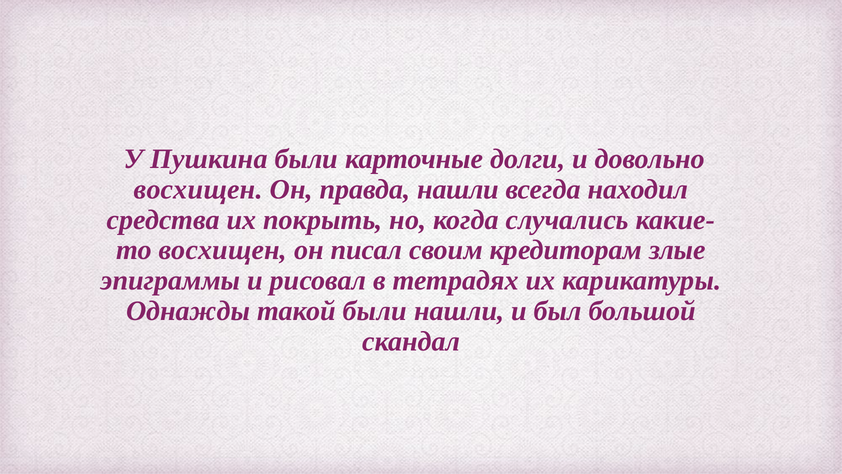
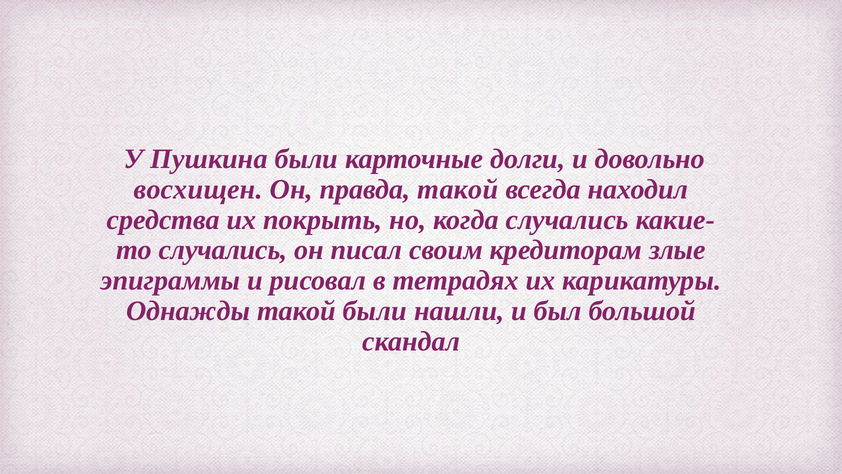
правда нашли: нашли -> такой (458, 189)
восхищен: восхищен -> случались (223, 250)
